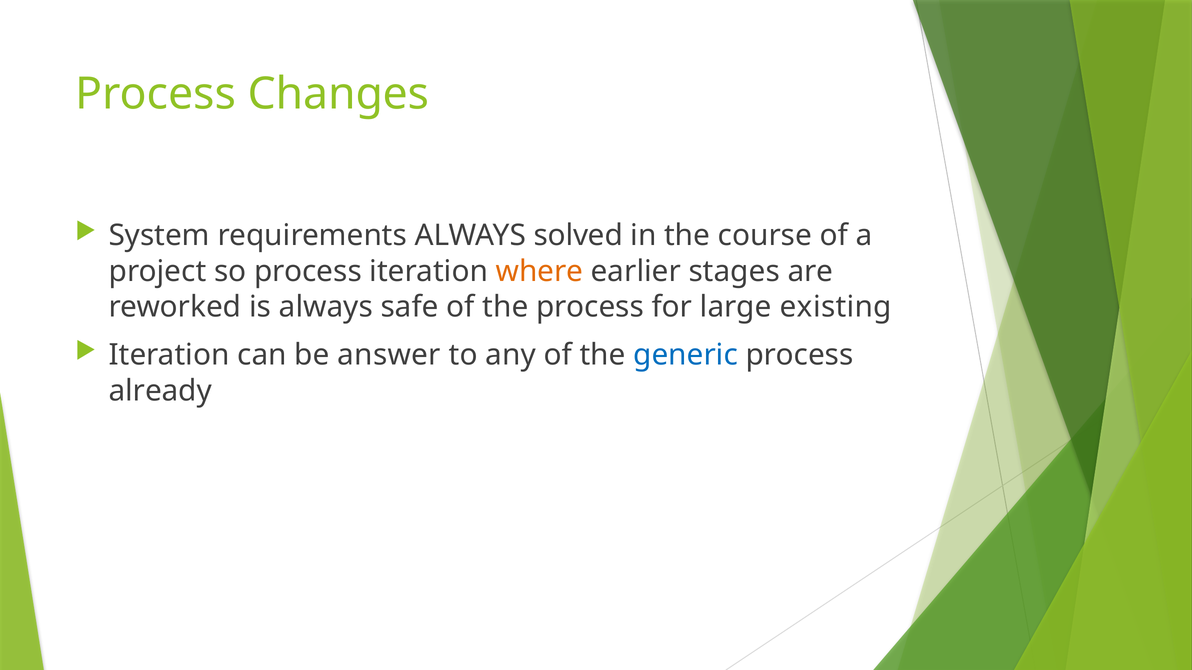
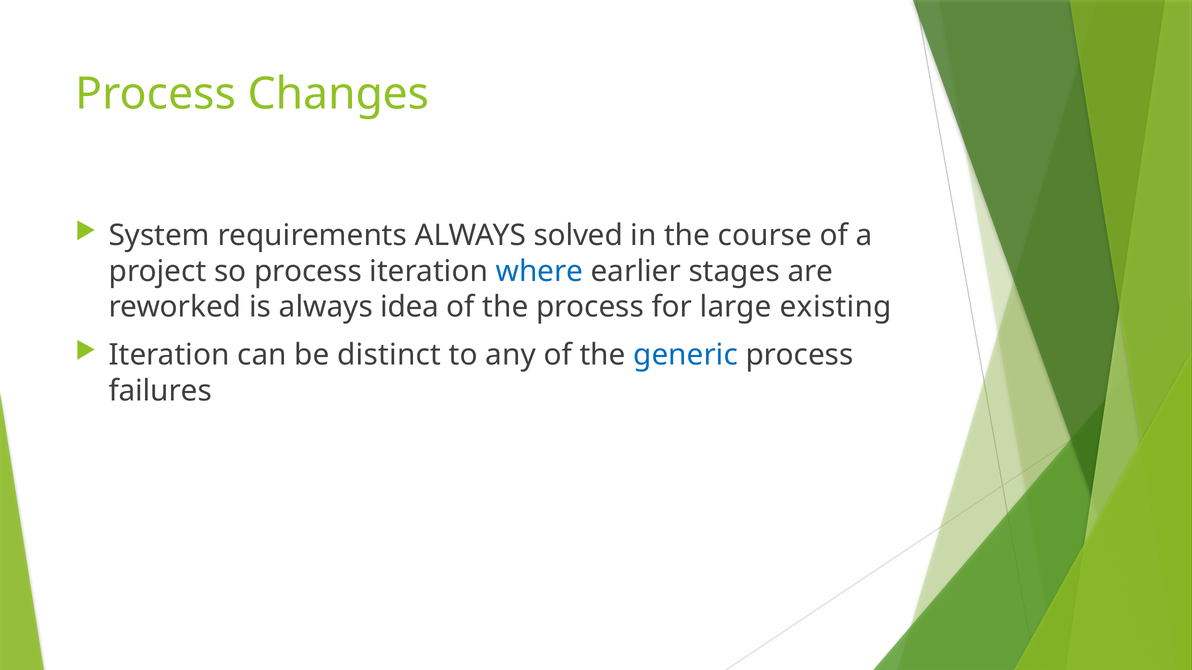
where colour: orange -> blue (539, 271)
safe: safe -> idea (410, 307)
answer: answer -> distinct (389, 355)
already: already -> failures (160, 391)
